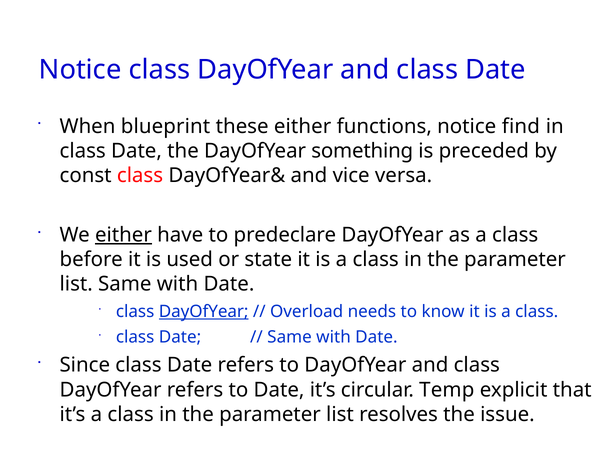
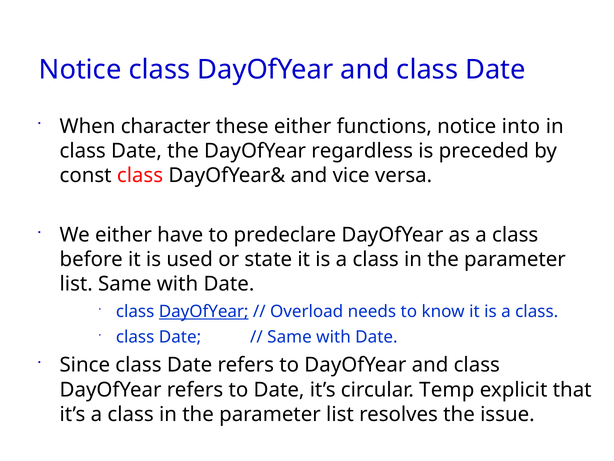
blueprint: blueprint -> character (166, 126)
find: find -> into (521, 126)
something: something -> regardless (362, 151)
either underline: present -> none (123, 235)
